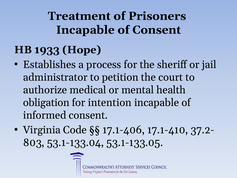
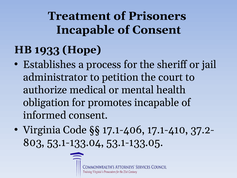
intention: intention -> promotes (110, 102)
